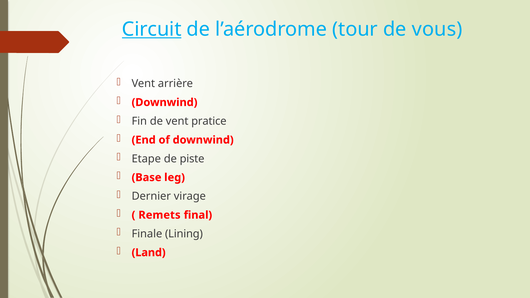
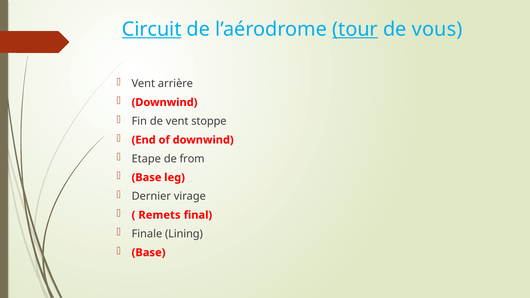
tour underline: none -> present (355, 29)
pratice: pratice -> stoppe (209, 121)
piste: piste -> from (192, 159)
Land: Land -> Base (149, 253)
